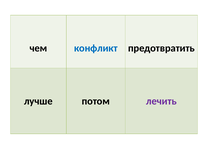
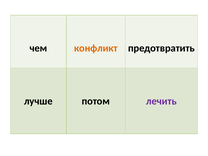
конфликт colour: blue -> orange (96, 48)
